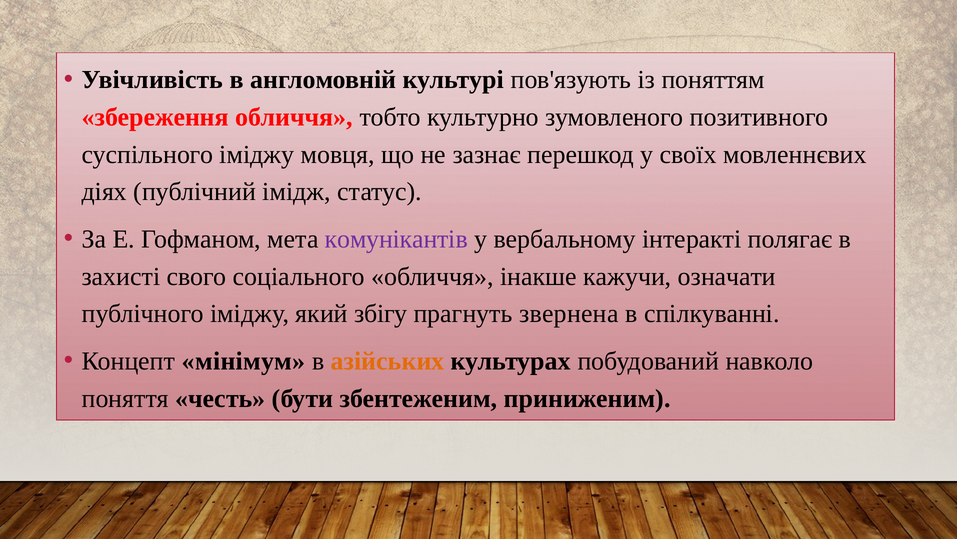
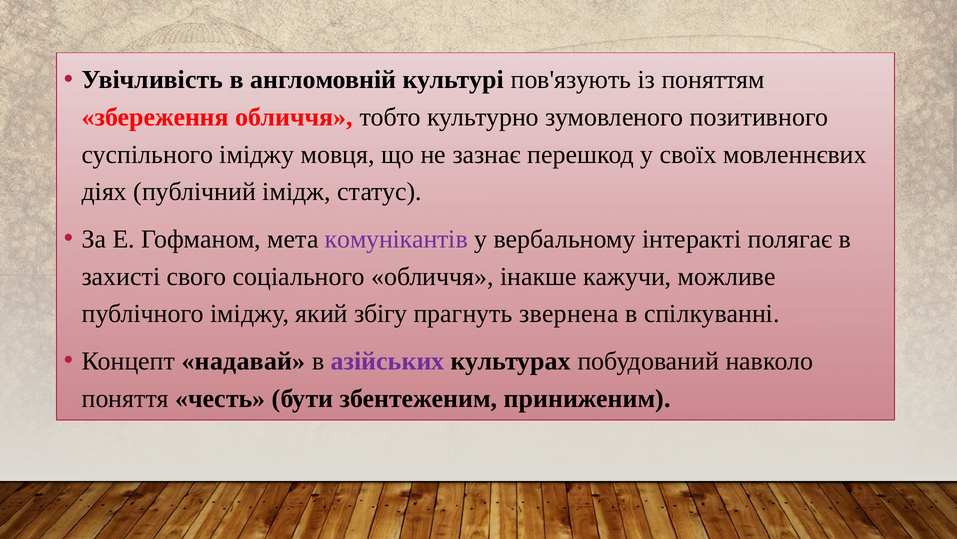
означати: означати -> можливе (727, 276)
мінімум: мінімум -> надавай (244, 361)
азійських colour: orange -> purple (388, 361)
